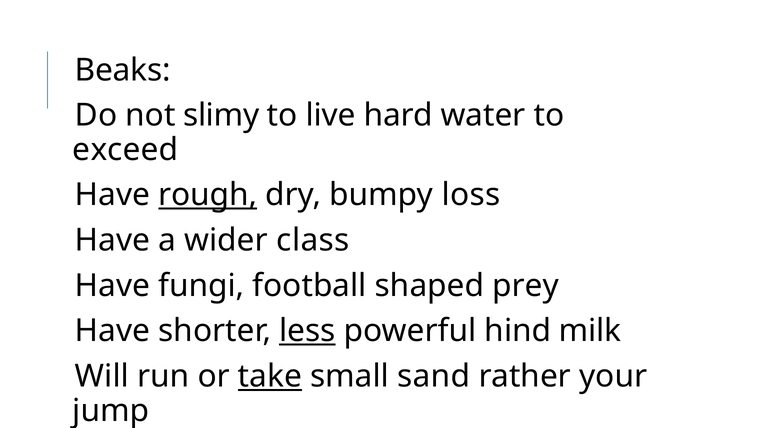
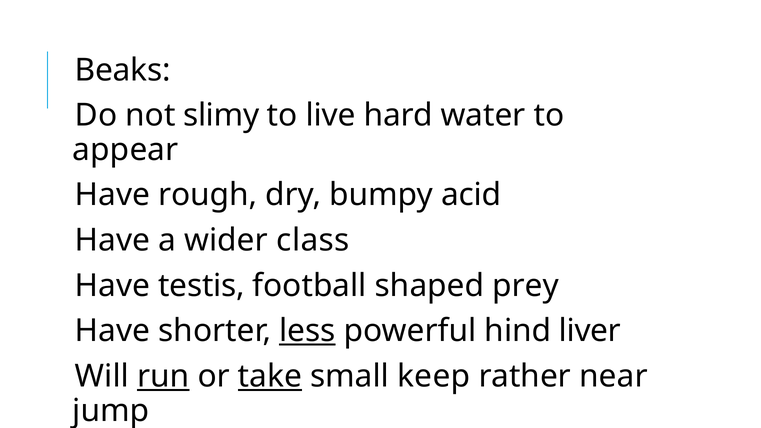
exceed: exceed -> appear (125, 150)
rough underline: present -> none (208, 195)
loss: loss -> acid (471, 195)
fungi: fungi -> testis (201, 286)
milk: milk -> liver (590, 331)
run underline: none -> present (163, 376)
sand: sand -> keep (434, 376)
your: your -> near (613, 376)
